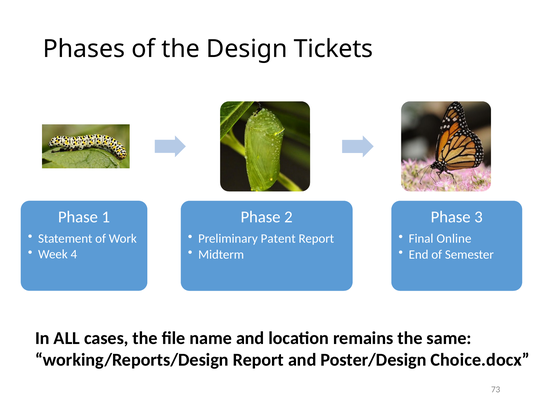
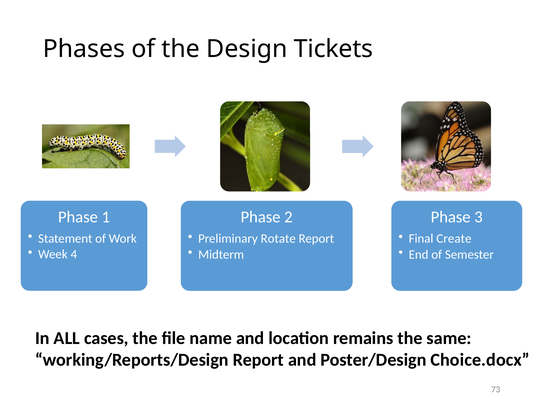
Patent: Patent -> Rotate (278, 238)
Online: Online -> Create (454, 238)
